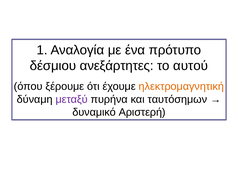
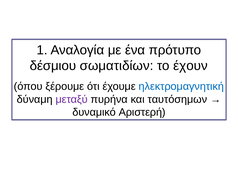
ανεξάρτητες: ανεξάρτητες -> σωματιδίων (117, 66)
αυτού: αυτού -> έχουν (191, 66)
ηλεκτρομαγνητική colour: orange -> blue (181, 87)
